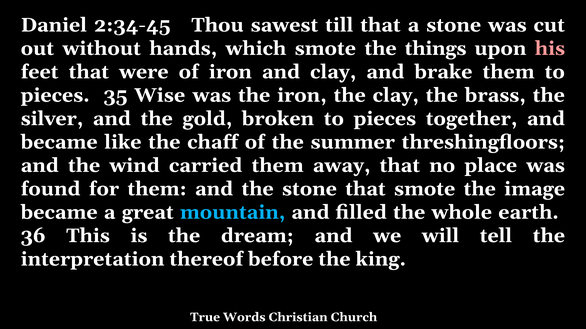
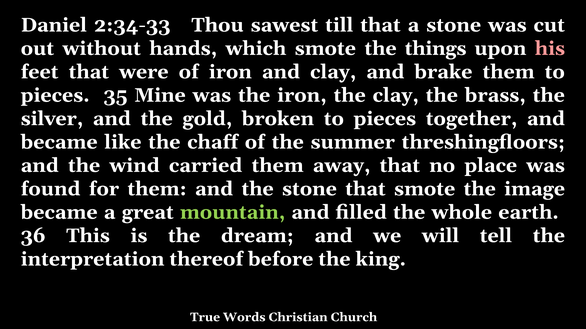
2:34-45: 2:34-45 -> 2:34-33 (132, 25)
Wise: Wise -> Mine (160, 95)
mountain colour: light blue -> light green (233, 213)
